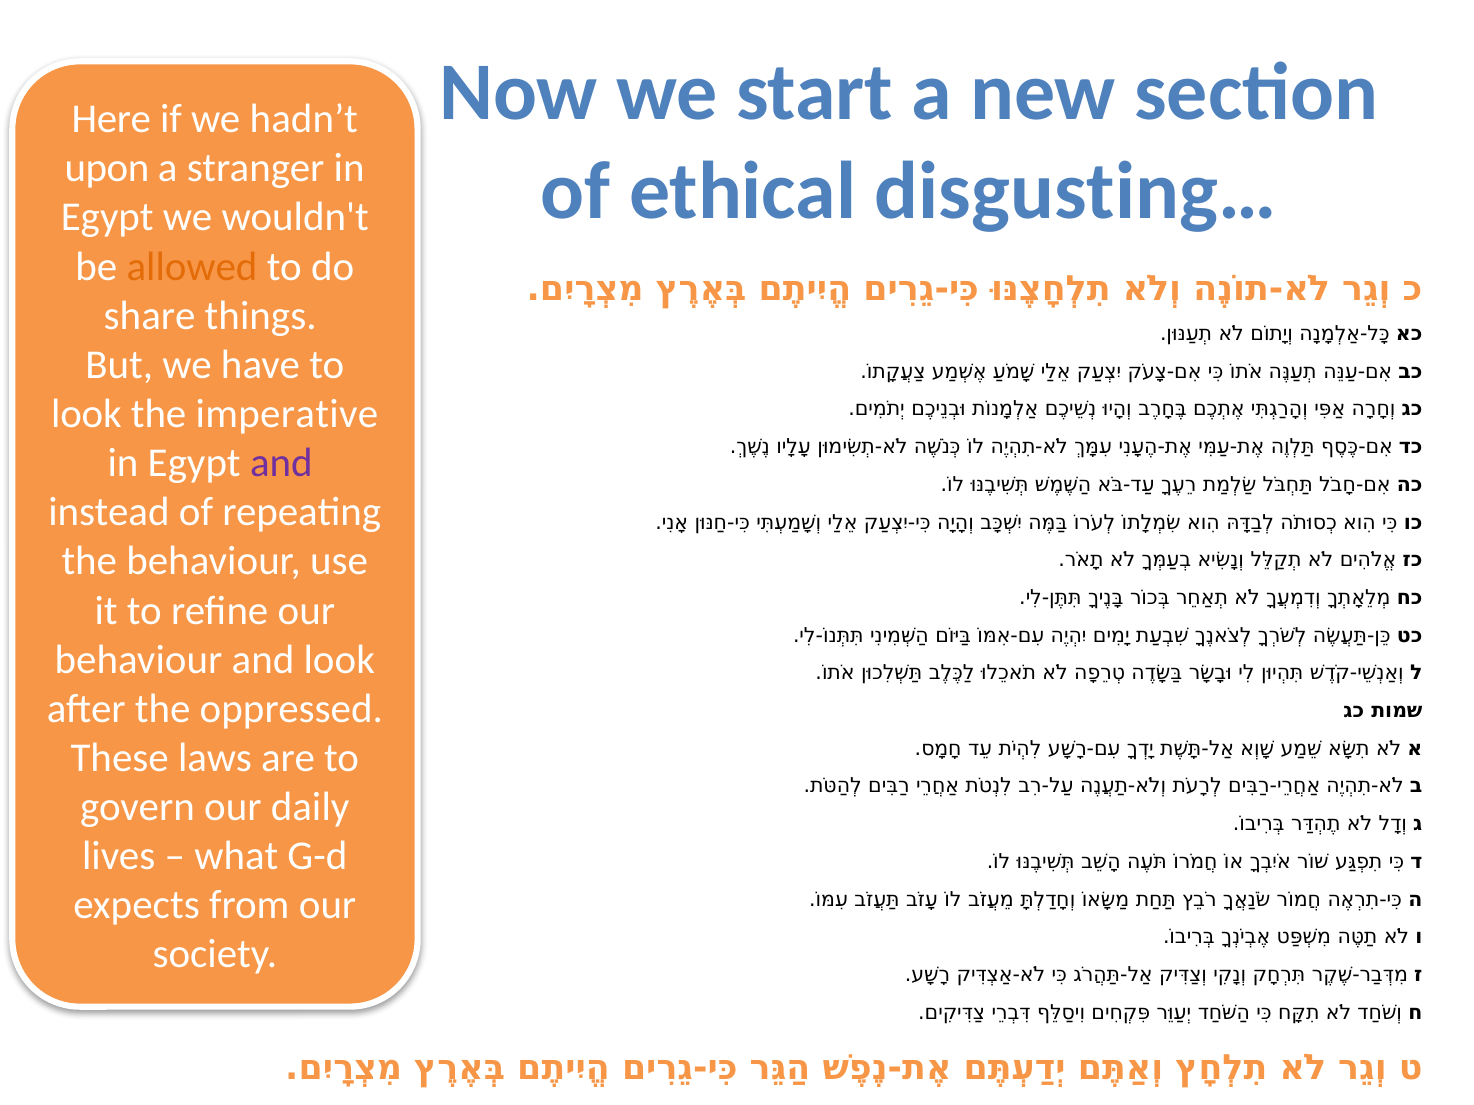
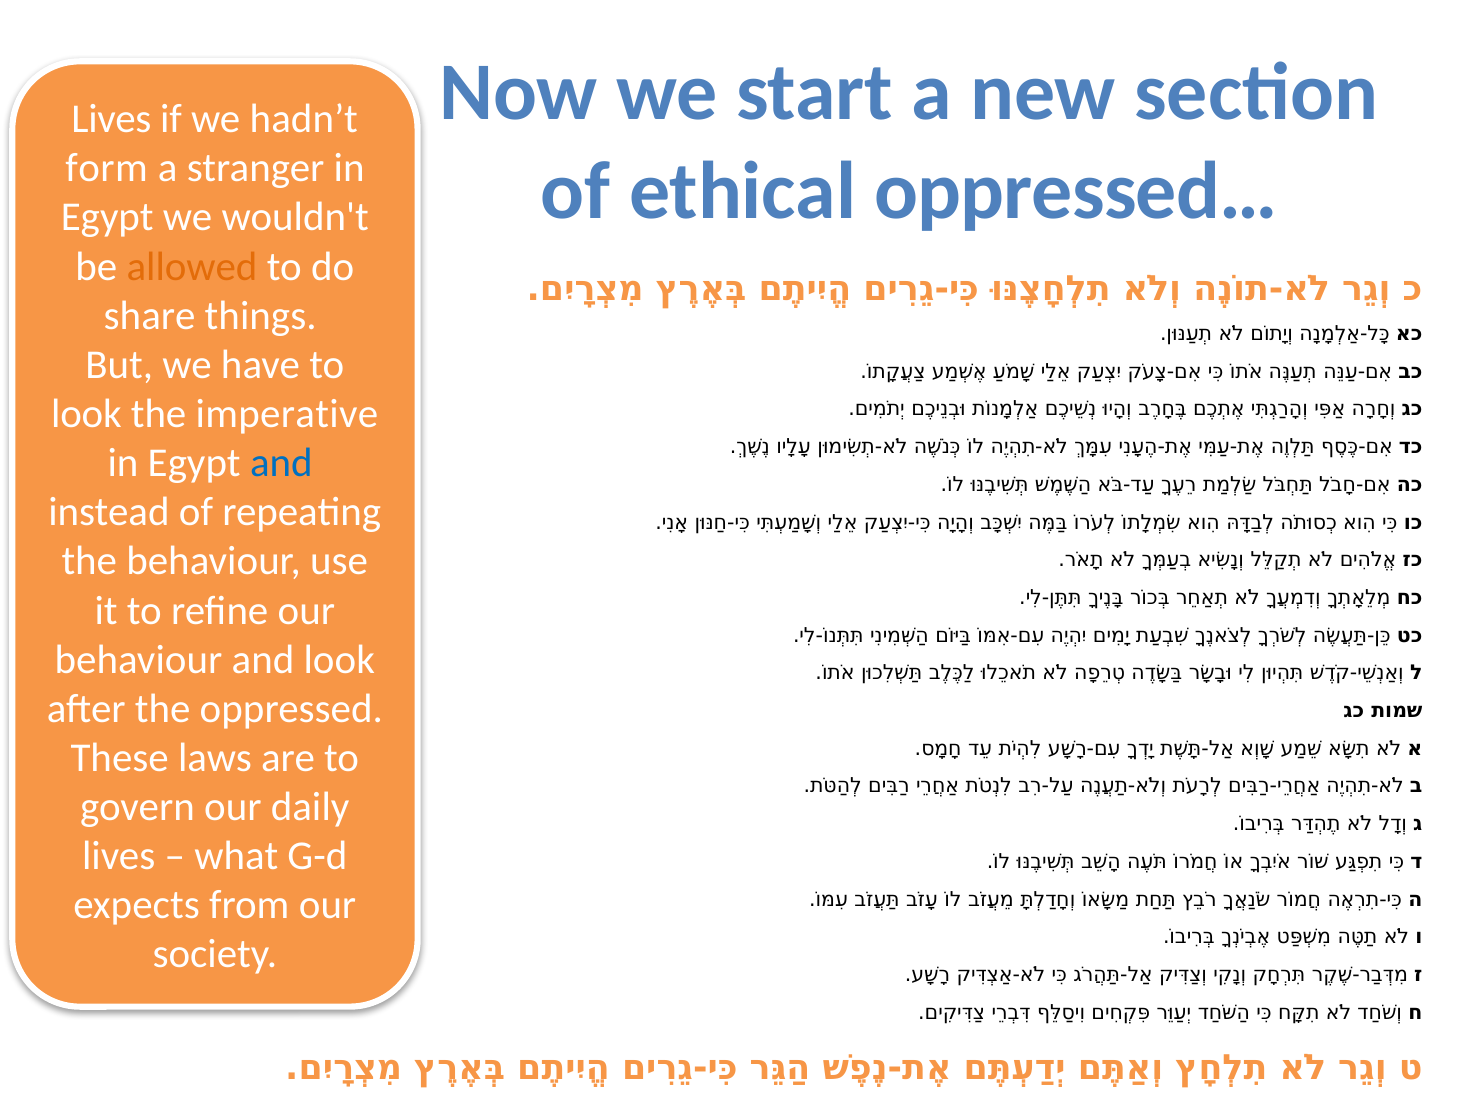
Here: Here -> Lives (111, 119)
upon: upon -> form (107, 168)
disgusting…: disgusting… -> oppressed… (1076, 191)
and colour: purple -> blue (281, 463)
